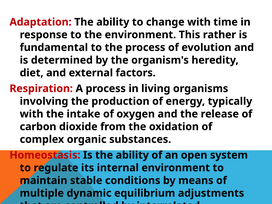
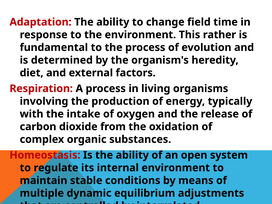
change with: with -> field (199, 22)
